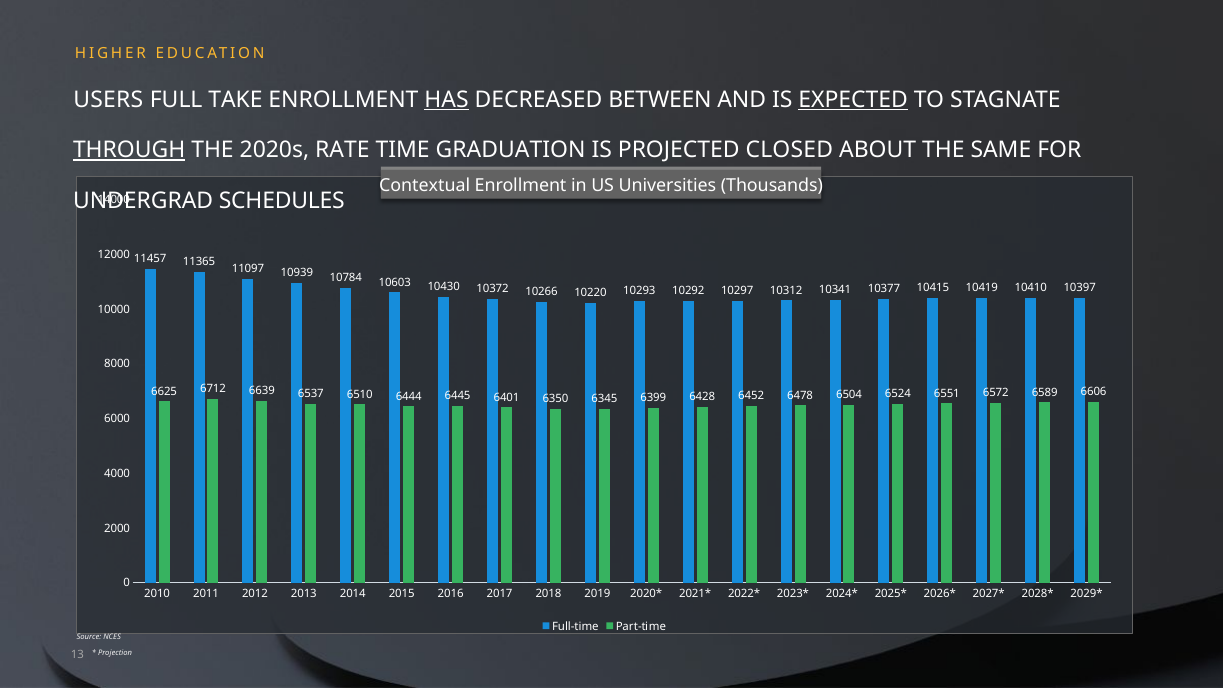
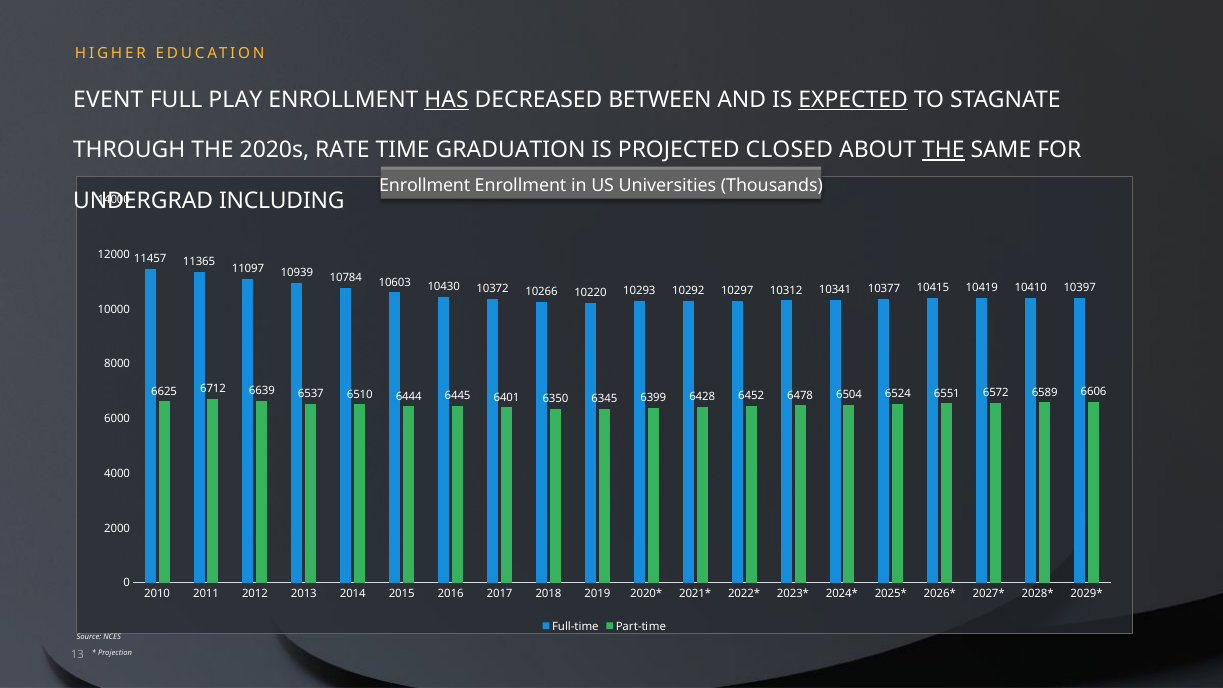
USERS: USERS -> EVENT (108, 99)
TAKE: TAKE -> PLAY (235, 99)
THROUGH underline: present -> none (129, 150)
THE underline: none -> present (943, 150)
Contextual: Contextual -> Enrollment (425, 185)
SCHEDULES: SCHEDULES -> INCLUDING (282, 201)
